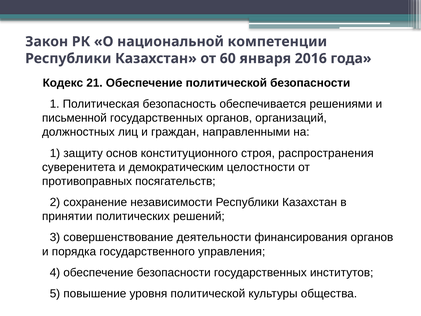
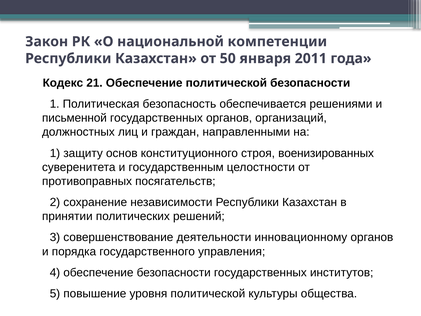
60: 60 -> 50 (228, 58)
2016: 2016 -> 2011 (311, 58)
распространения: распространения -> военизированных (326, 153)
демократическим: демократическим -> государственным (176, 167)
финансирования: финансирования -> инновационному (301, 237)
